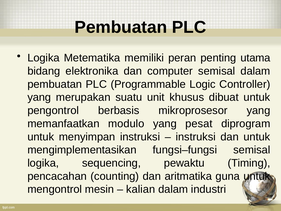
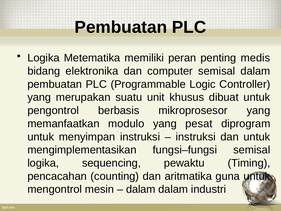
utama: utama -> medis (255, 58)
kalian: kalian -> dalam (141, 189)
